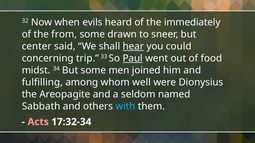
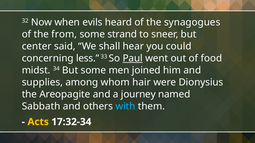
immediately: immediately -> synagogues (192, 22)
drawn: drawn -> strand (122, 34)
hear underline: present -> none (133, 46)
trip: trip -> less (88, 59)
fulfilling: fulfilling -> supplies (42, 83)
well: well -> hair (141, 83)
seldom: seldom -> journey (138, 95)
Acts colour: pink -> yellow (38, 122)
